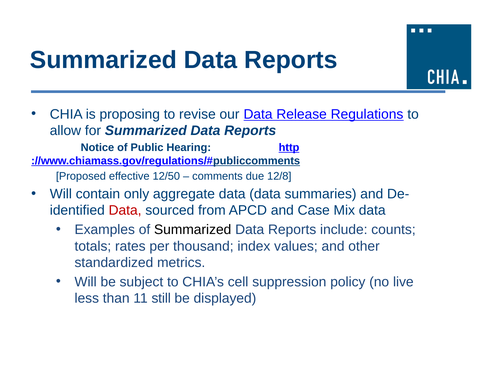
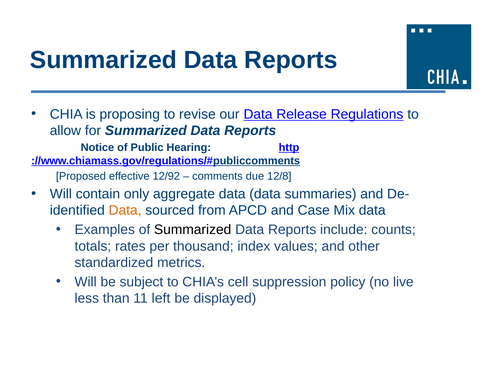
12/50: 12/50 -> 12/92 (166, 176)
Data colour: red -> orange (125, 211)
still: still -> left (161, 299)
